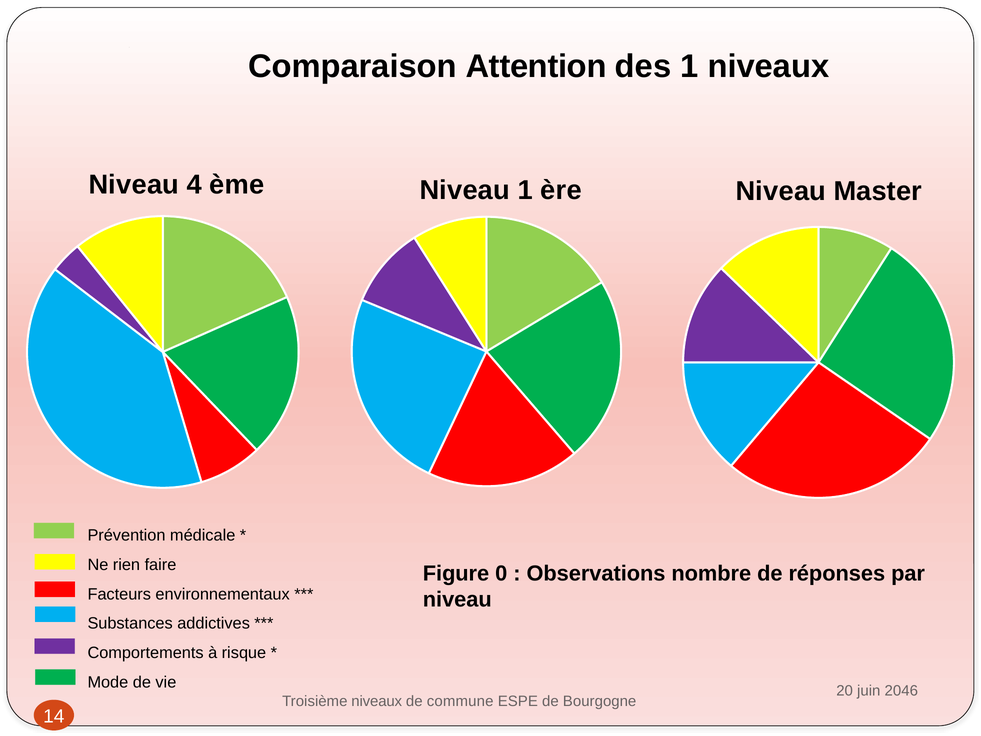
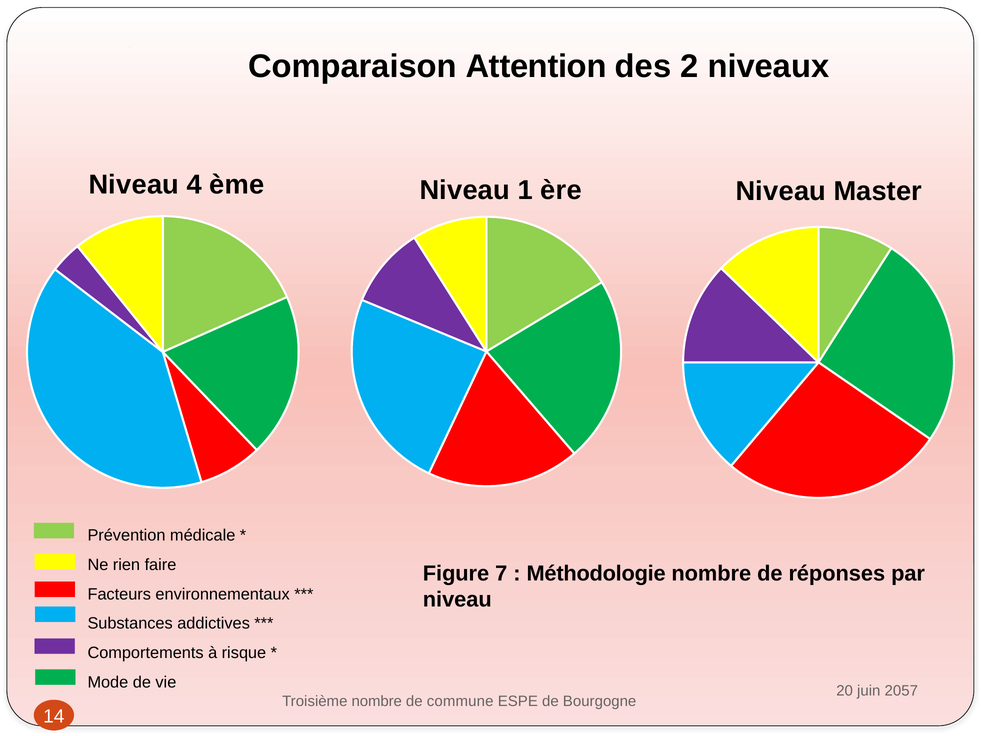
des 1: 1 -> 2 (689, 66)
0: 0 -> 7 (501, 573)
Observations: Observations -> Méthodologie (596, 573)
2046: 2046 -> 2057 (901, 691)
Troisième niveaux: niveaux -> nombre (377, 701)
